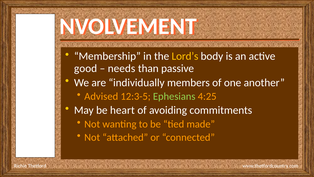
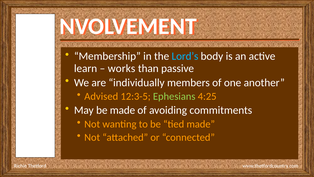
Lord’s colour: yellow -> light blue (185, 56)
good: good -> learn (86, 68)
needs: needs -> works (122, 68)
be heart: heart -> made (122, 110)
